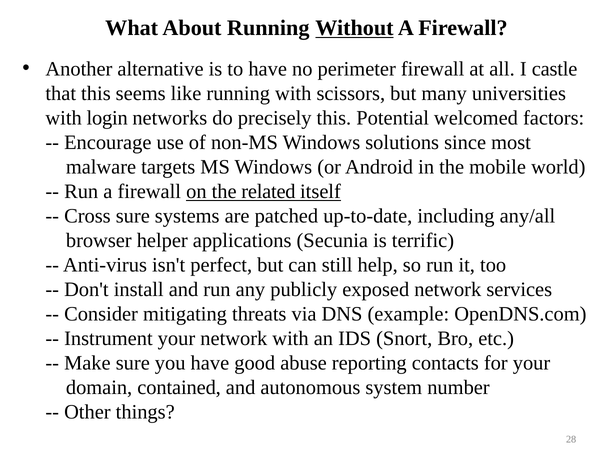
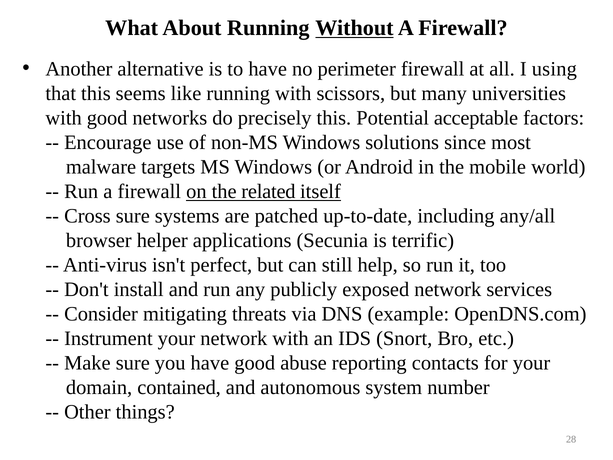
castle: castle -> using (554, 69)
with login: login -> good (107, 118)
welcomed: welcomed -> acceptable (476, 118)
